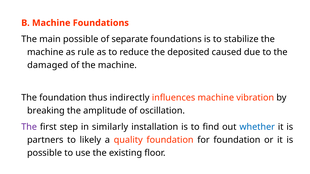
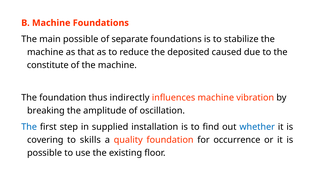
rule: rule -> that (86, 52)
damaged: damaged -> constitute (48, 65)
The colour: purple -> blue (29, 127)
similarly: similarly -> supplied (110, 127)
partners: partners -> covering (45, 140)
likely: likely -> skills (90, 140)
for foundation: foundation -> occurrence (237, 140)
